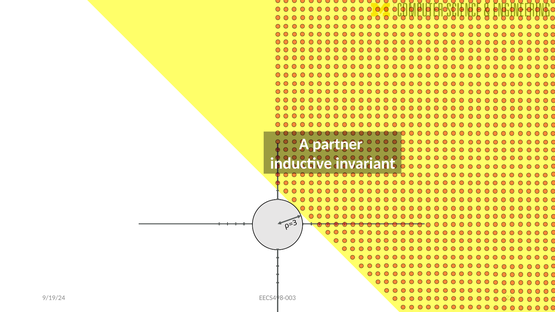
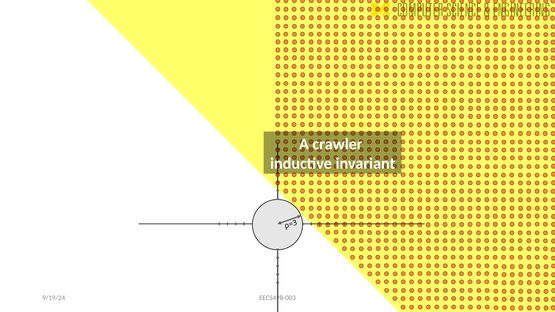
partner: partner -> crawler (338, 144)
